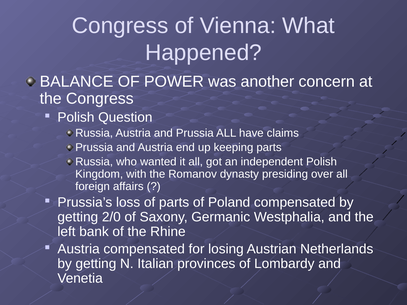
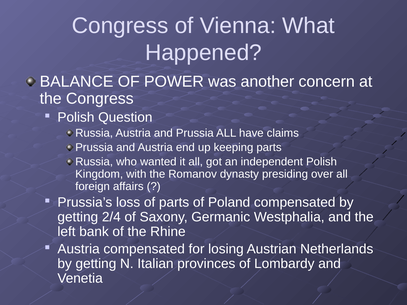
2/0: 2/0 -> 2/4 (111, 217)
